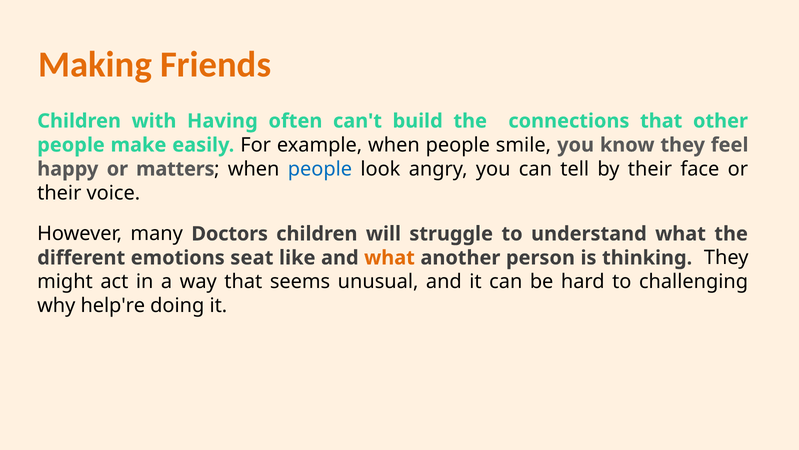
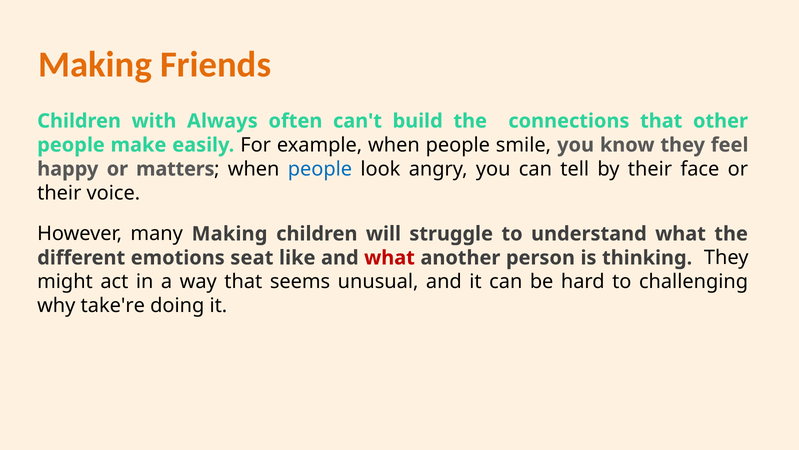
Having: Having -> Always (222, 121)
many Doctors: Doctors -> Making (230, 234)
what colour: orange -> red (390, 258)
help're: help're -> take're (113, 305)
